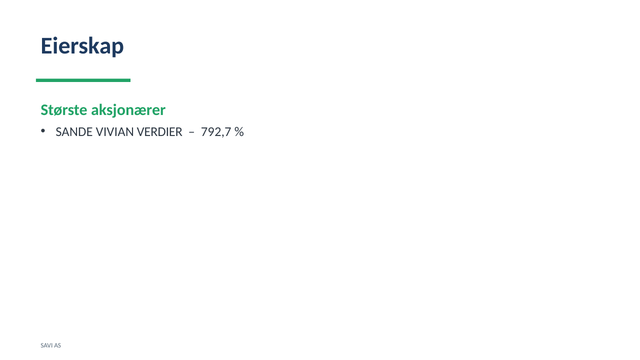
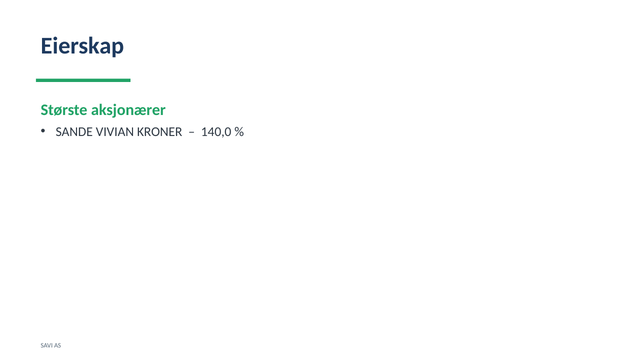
VERDIER: VERDIER -> KRONER (160, 132)
792,7: 792,7 -> 140,0 (216, 132)
